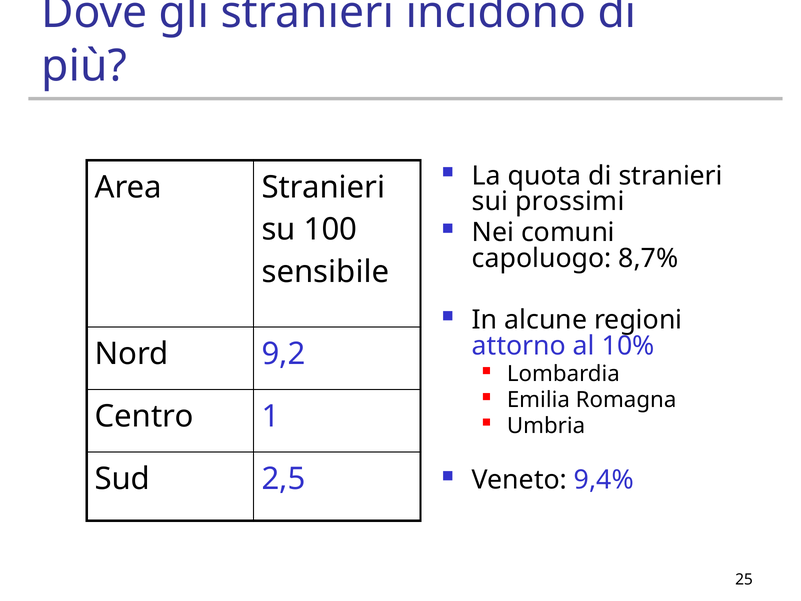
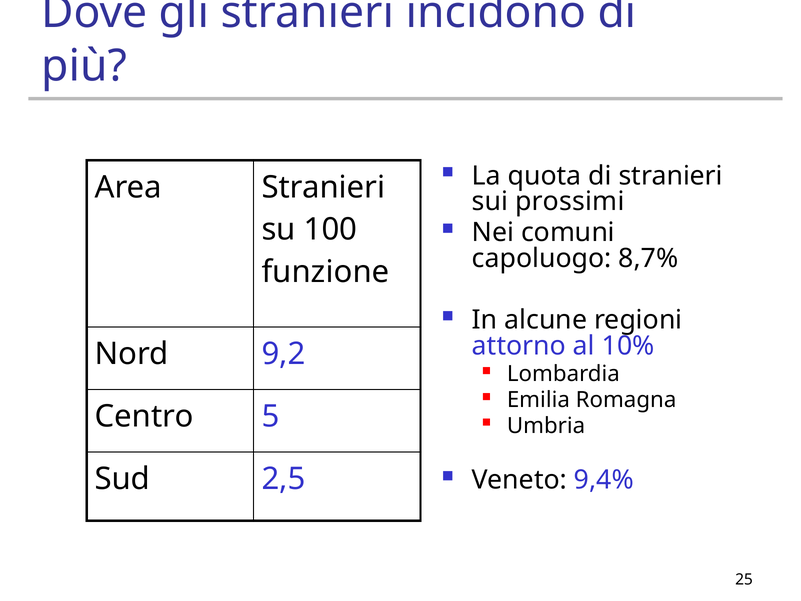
sensibile: sensibile -> funzione (326, 272)
1: 1 -> 5 (271, 416)
